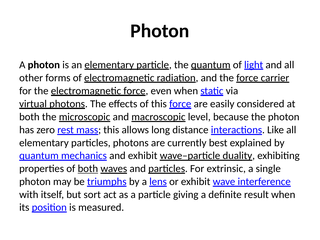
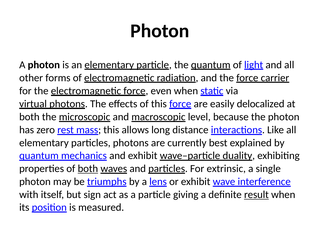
considered: considered -> delocalized (261, 104)
sort: sort -> sign (92, 195)
result underline: none -> present (256, 195)
